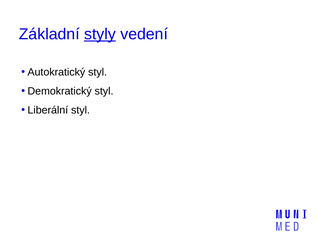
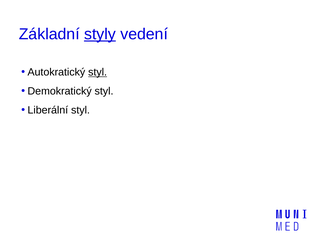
styl underline: none -> present (98, 72)
